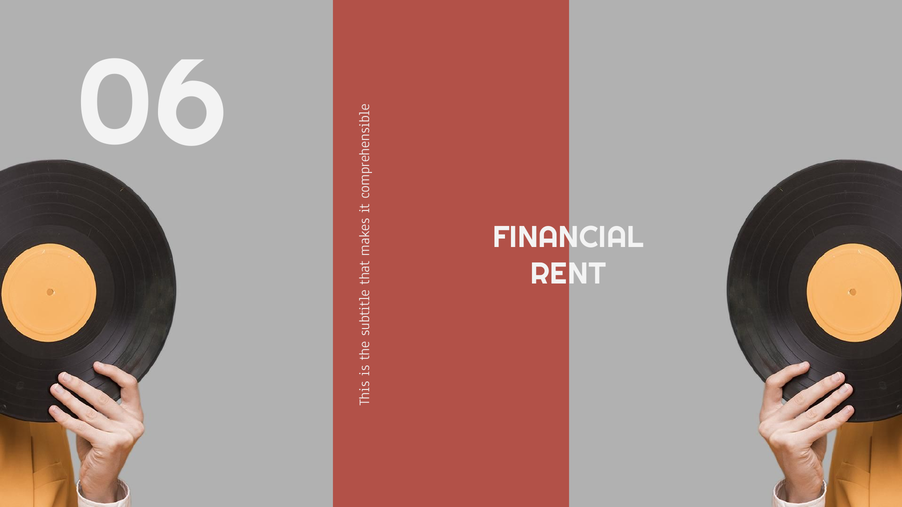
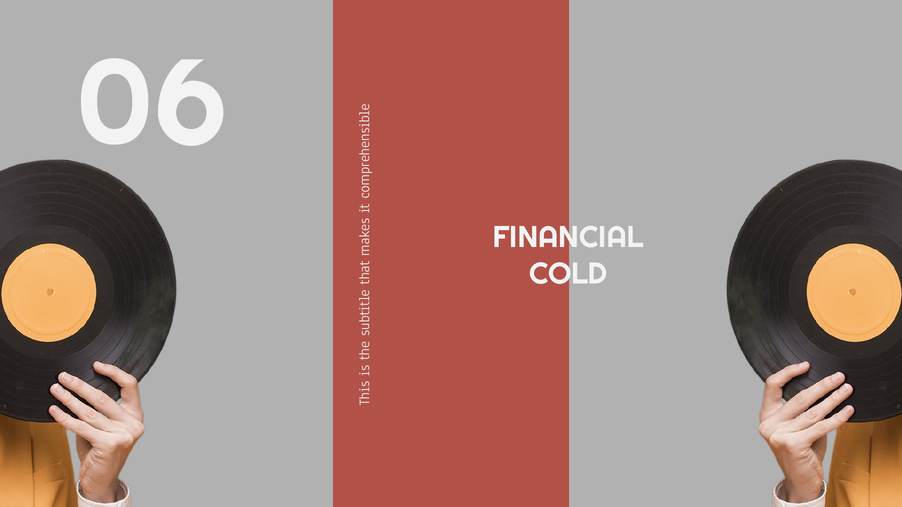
RENT: RENT -> COLD (568, 274)
